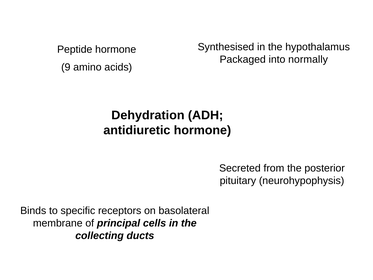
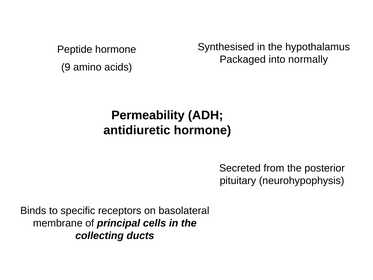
Dehydration: Dehydration -> Permeability (148, 115)
